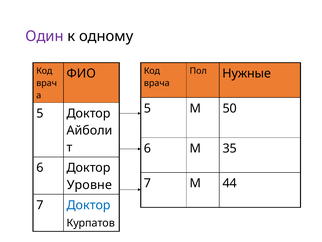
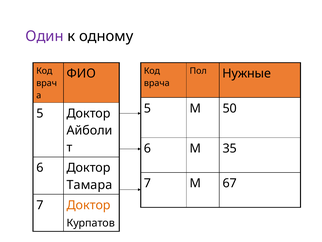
44: 44 -> 67 (230, 183)
Уровне: Уровне -> Тамара (89, 185)
Доктор colour: blue -> orange (89, 205)
